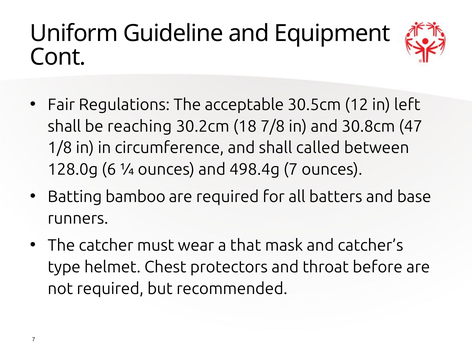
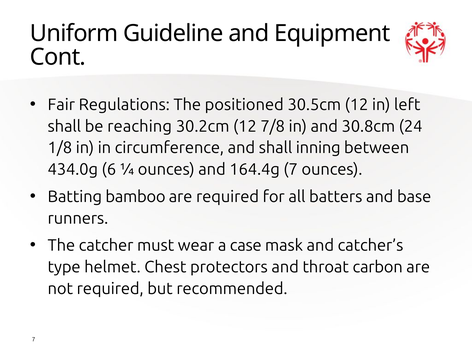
acceptable: acceptable -> positioned (244, 105)
30.2cm 18: 18 -> 12 (245, 126)
47: 47 -> 24 (411, 126)
called: called -> inning (318, 148)
128.0g: 128.0g -> 434.0g (73, 169)
498.4g: 498.4g -> 164.4g (255, 169)
that: that -> case (246, 245)
before: before -> carbon (378, 267)
